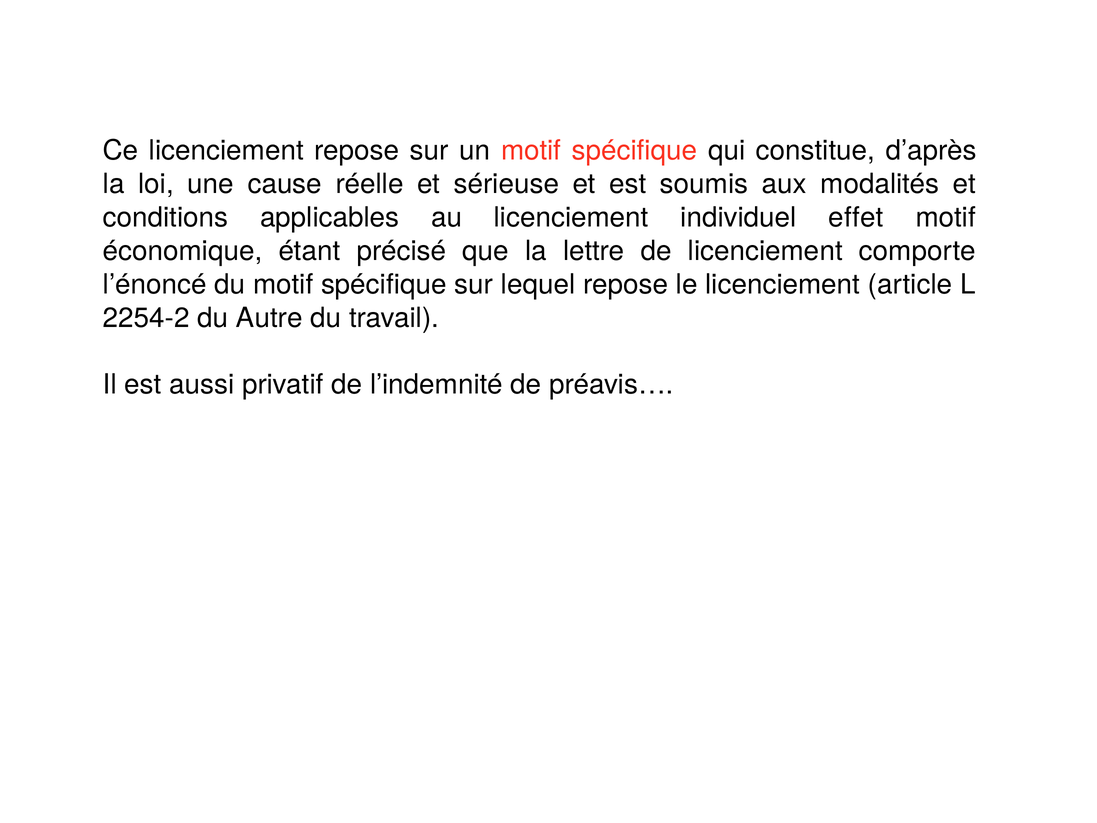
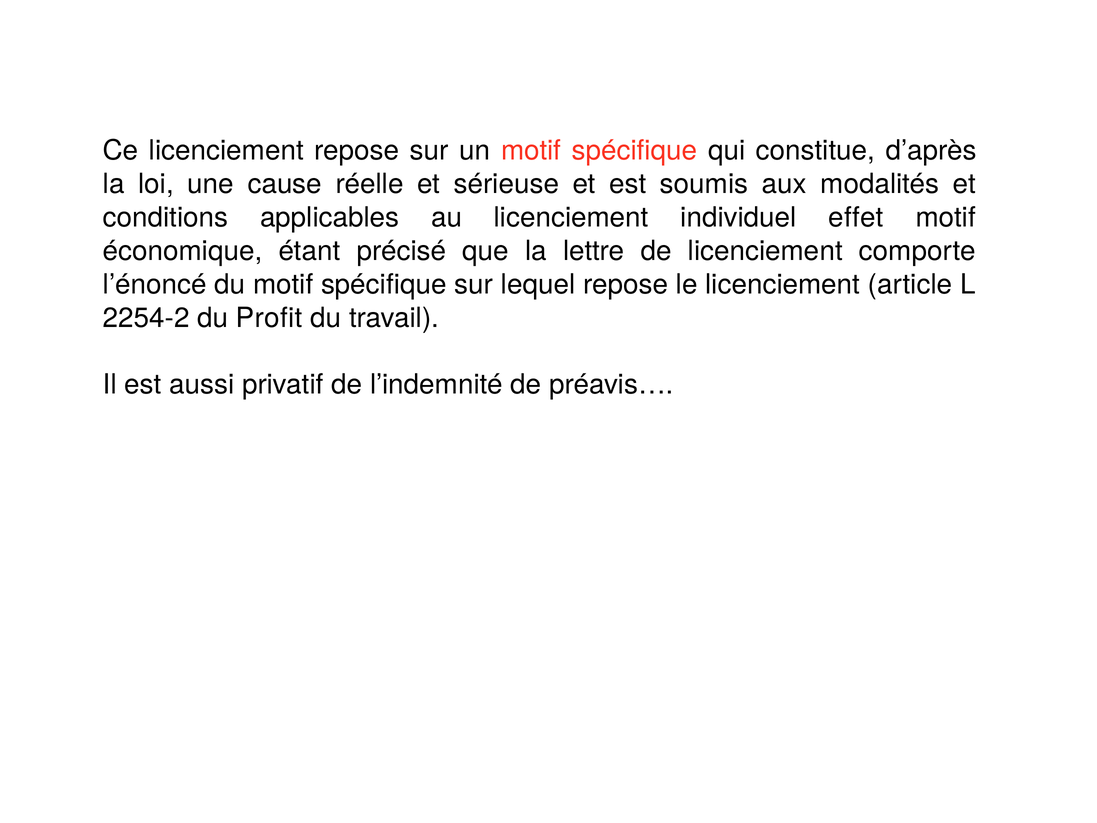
Autre: Autre -> Profit (269, 318)
